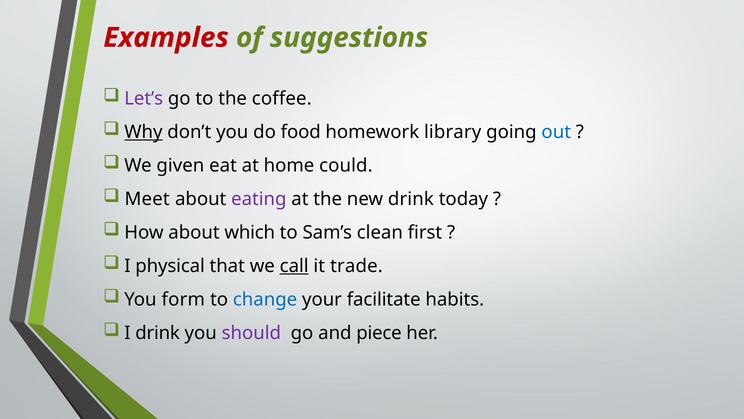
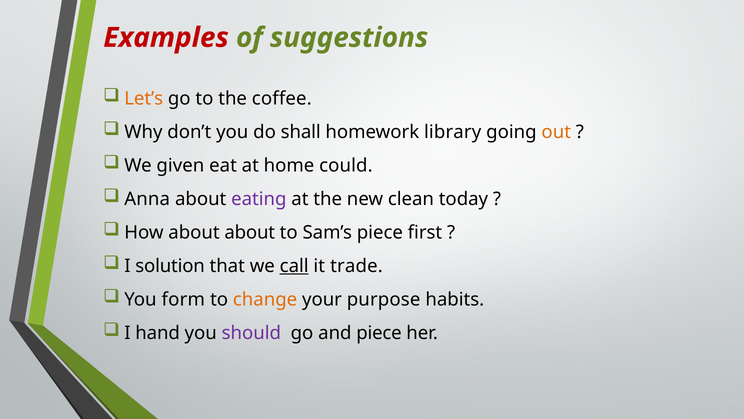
Let’s colour: purple -> orange (144, 98)
Why underline: present -> none (143, 132)
food: food -> shall (301, 132)
out colour: blue -> orange (556, 132)
Meet: Meet -> Anna (147, 199)
new drink: drink -> clean (411, 199)
about which: which -> about (250, 232)
Sam’s clean: clean -> piece (380, 232)
physical: physical -> solution (170, 266)
change colour: blue -> orange (265, 299)
facilitate: facilitate -> purpose (384, 299)
I drink: drink -> hand (158, 333)
